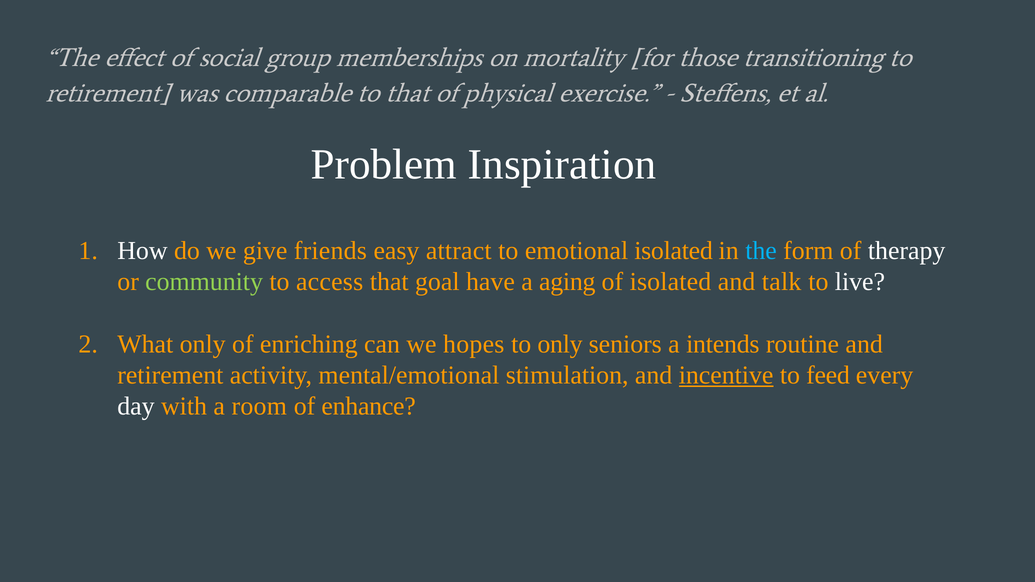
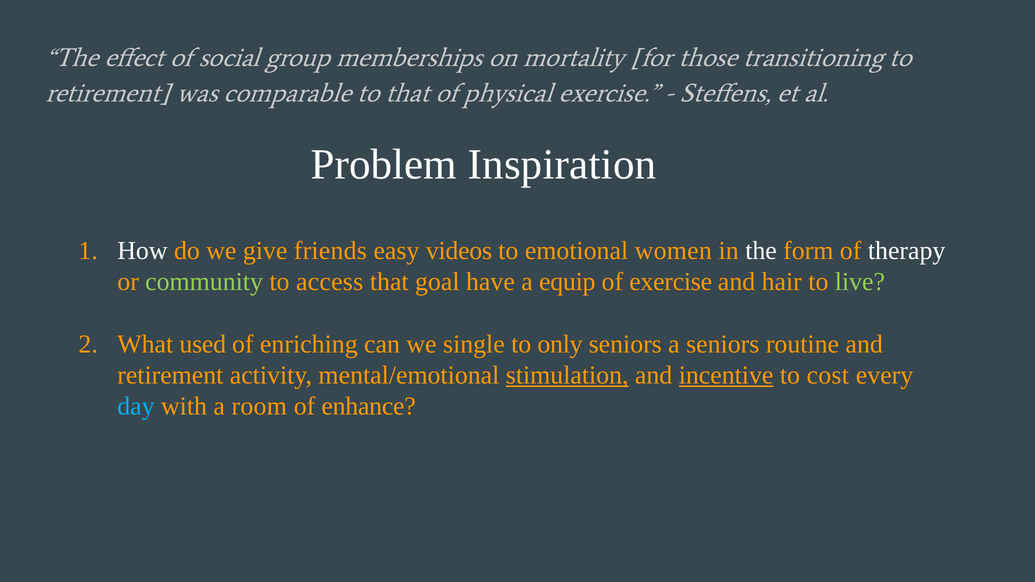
attract: attract -> videos (459, 251)
emotional isolated: isolated -> women (673, 251)
the colour: light blue -> white (761, 251)
aging: aging -> equip (567, 282)
of isolated: isolated -> exercise (671, 282)
talk: talk -> hair (782, 282)
live colour: white -> light green (860, 282)
What only: only -> used (203, 344)
hopes: hopes -> single (474, 344)
a intends: intends -> seniors (723, 344)
stimulation underline: none -> present (567, 375)
feed: feed -> cost (828, 375)
day colour: white -> light blue (136, 406)
